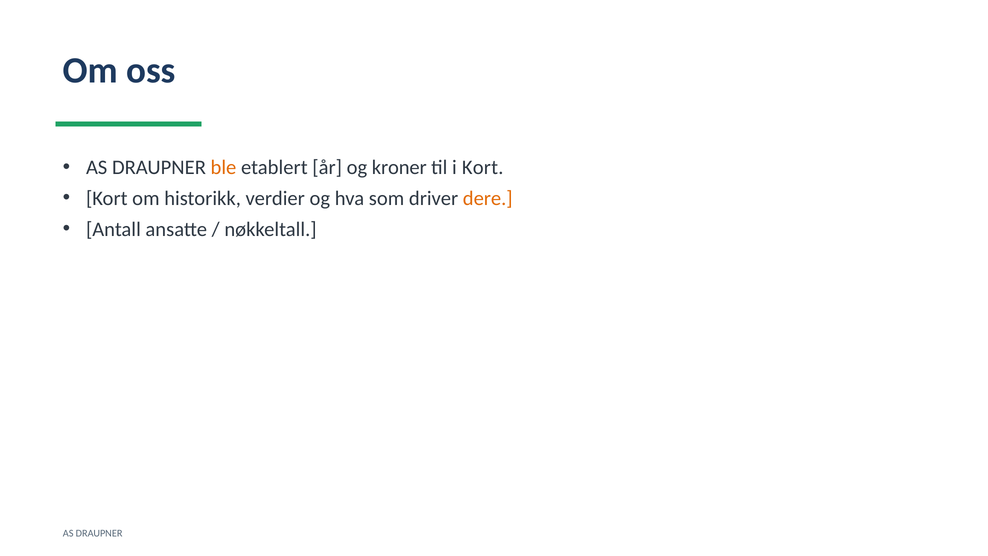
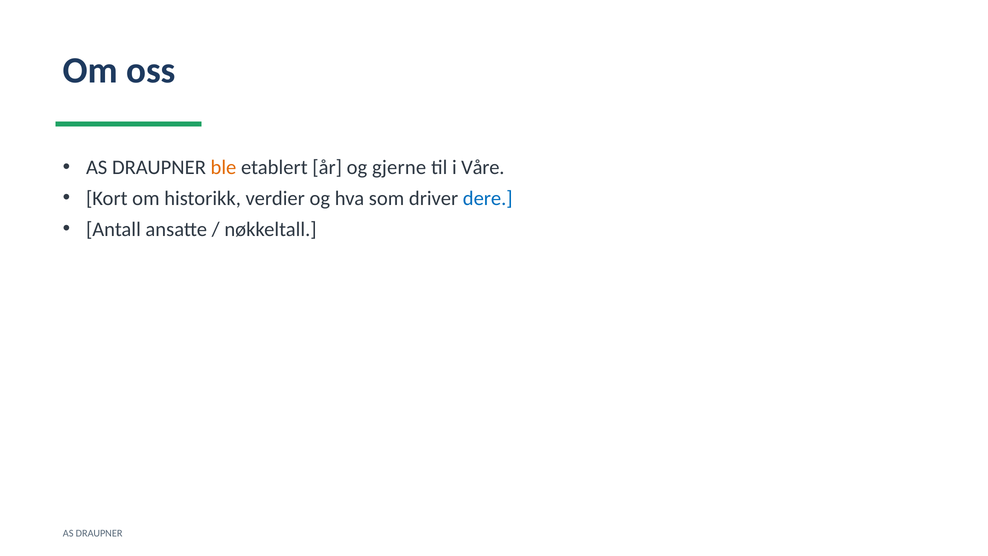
kroner: kroner -> gjerne (399, 167)
i Kort: Kort -> Våre (483, 167)
dere colour: orange -> blue (488, 198)
